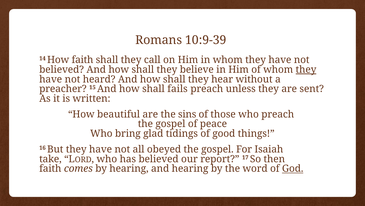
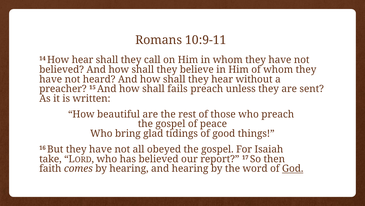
10:9-39: 10:9-39 -> 10:9-11 (206, 40)
How faith: faith -> hear (83, 60)
they underline: present -> none (306, 69)
sins: sins -> rest (187, 114)
